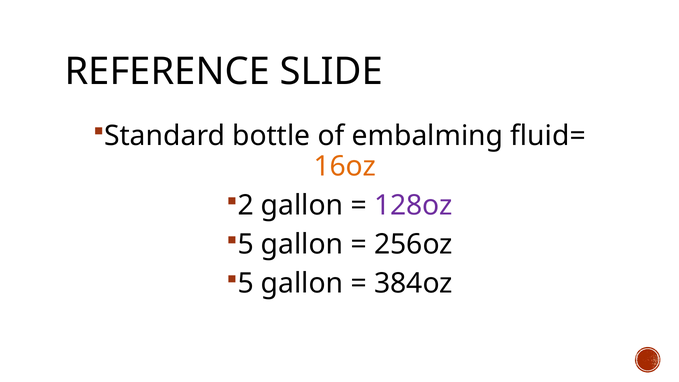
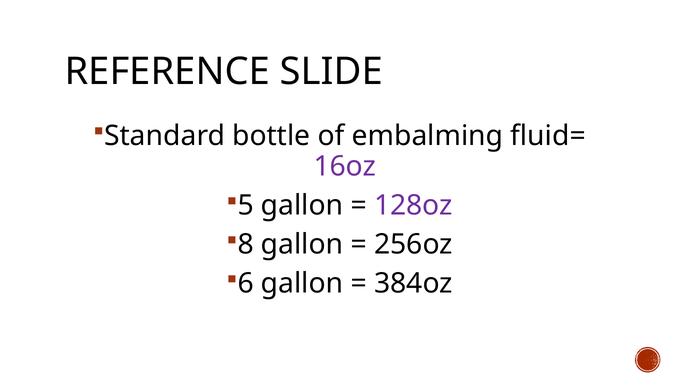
16oz colour: orange -> purple (345, 166)
2: 2 -> 5 (246, 205)
5: 5 -> 8 (246, 244)
5: 5 -> 6 (246, 283)
